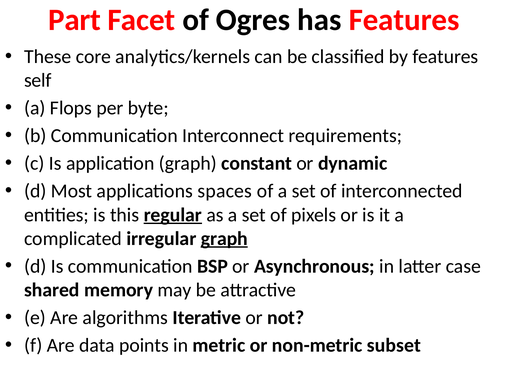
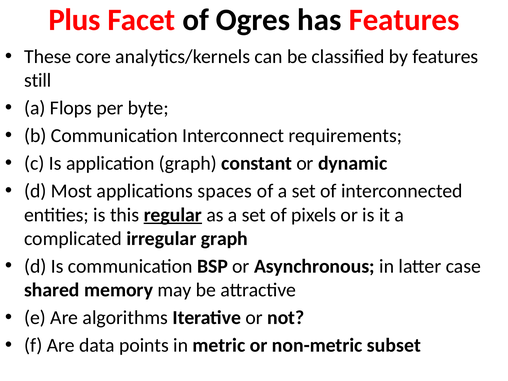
Part: Part -> Plus (75, 20)
self: self -> still (38, 80)
graph underline: present -> none (224, 239)
